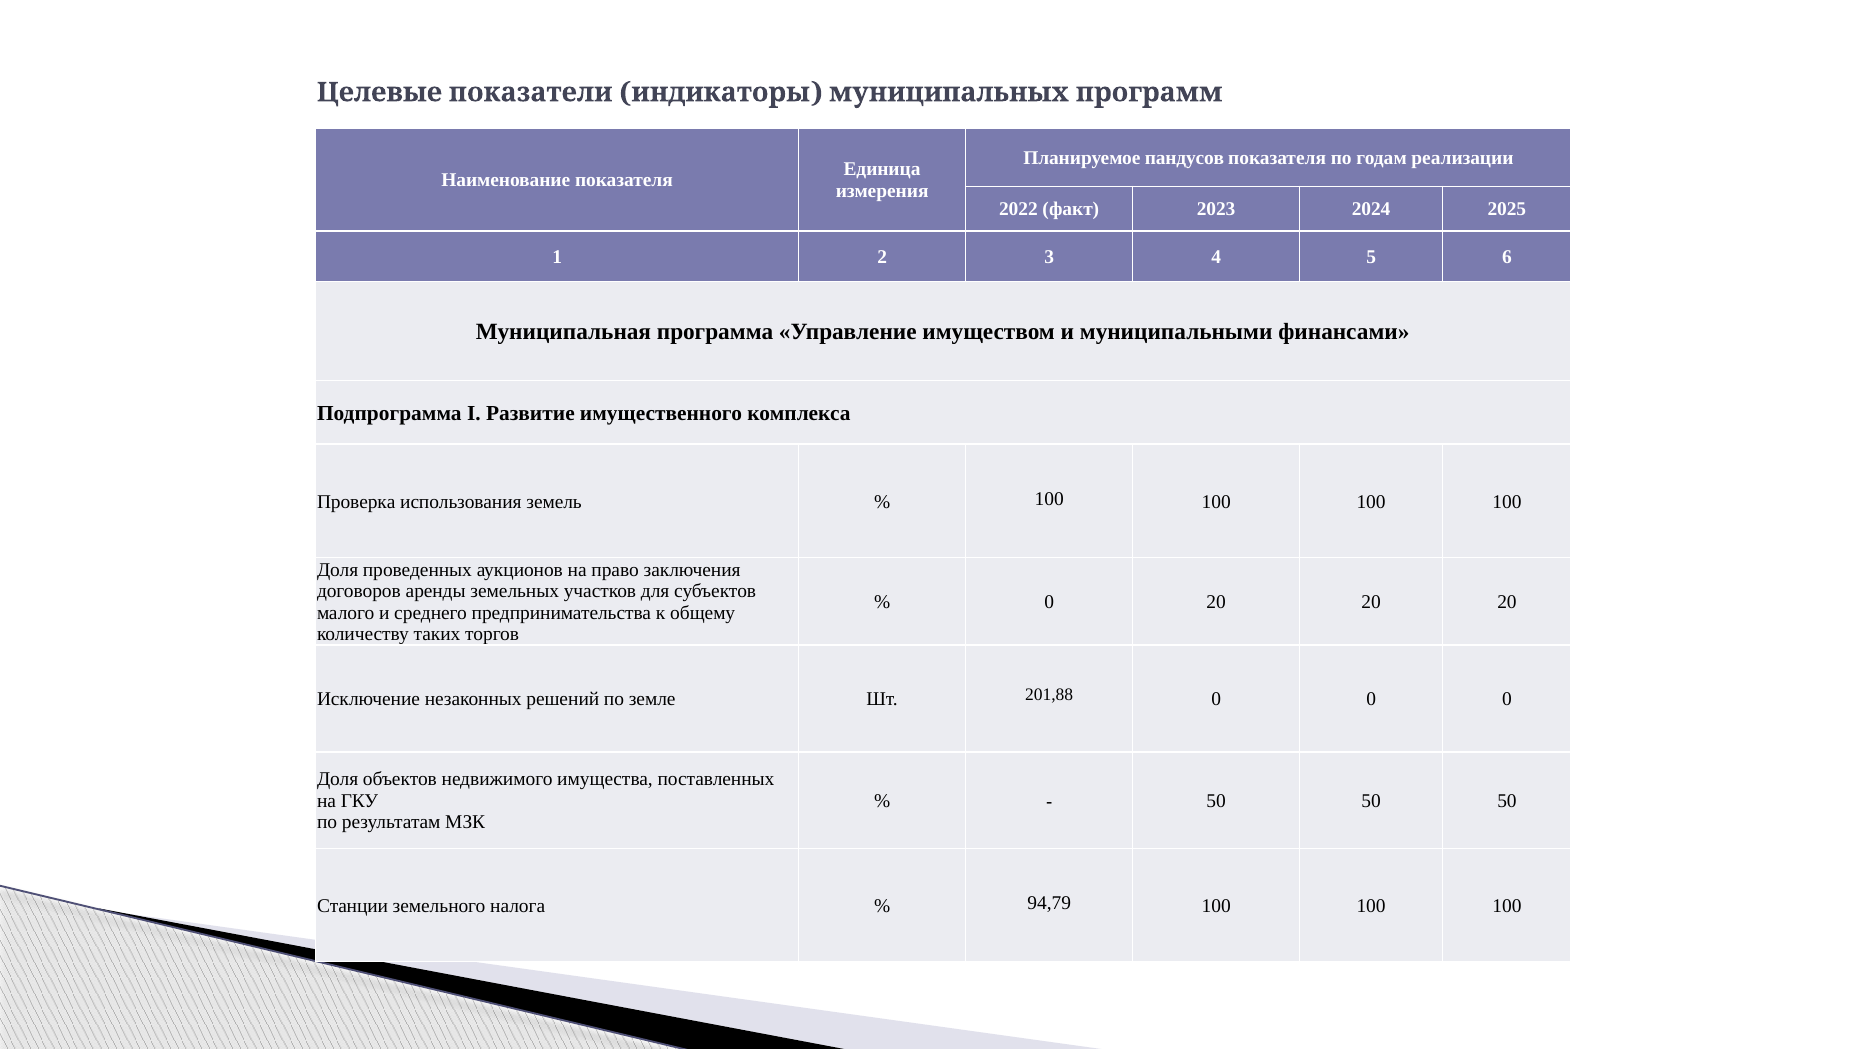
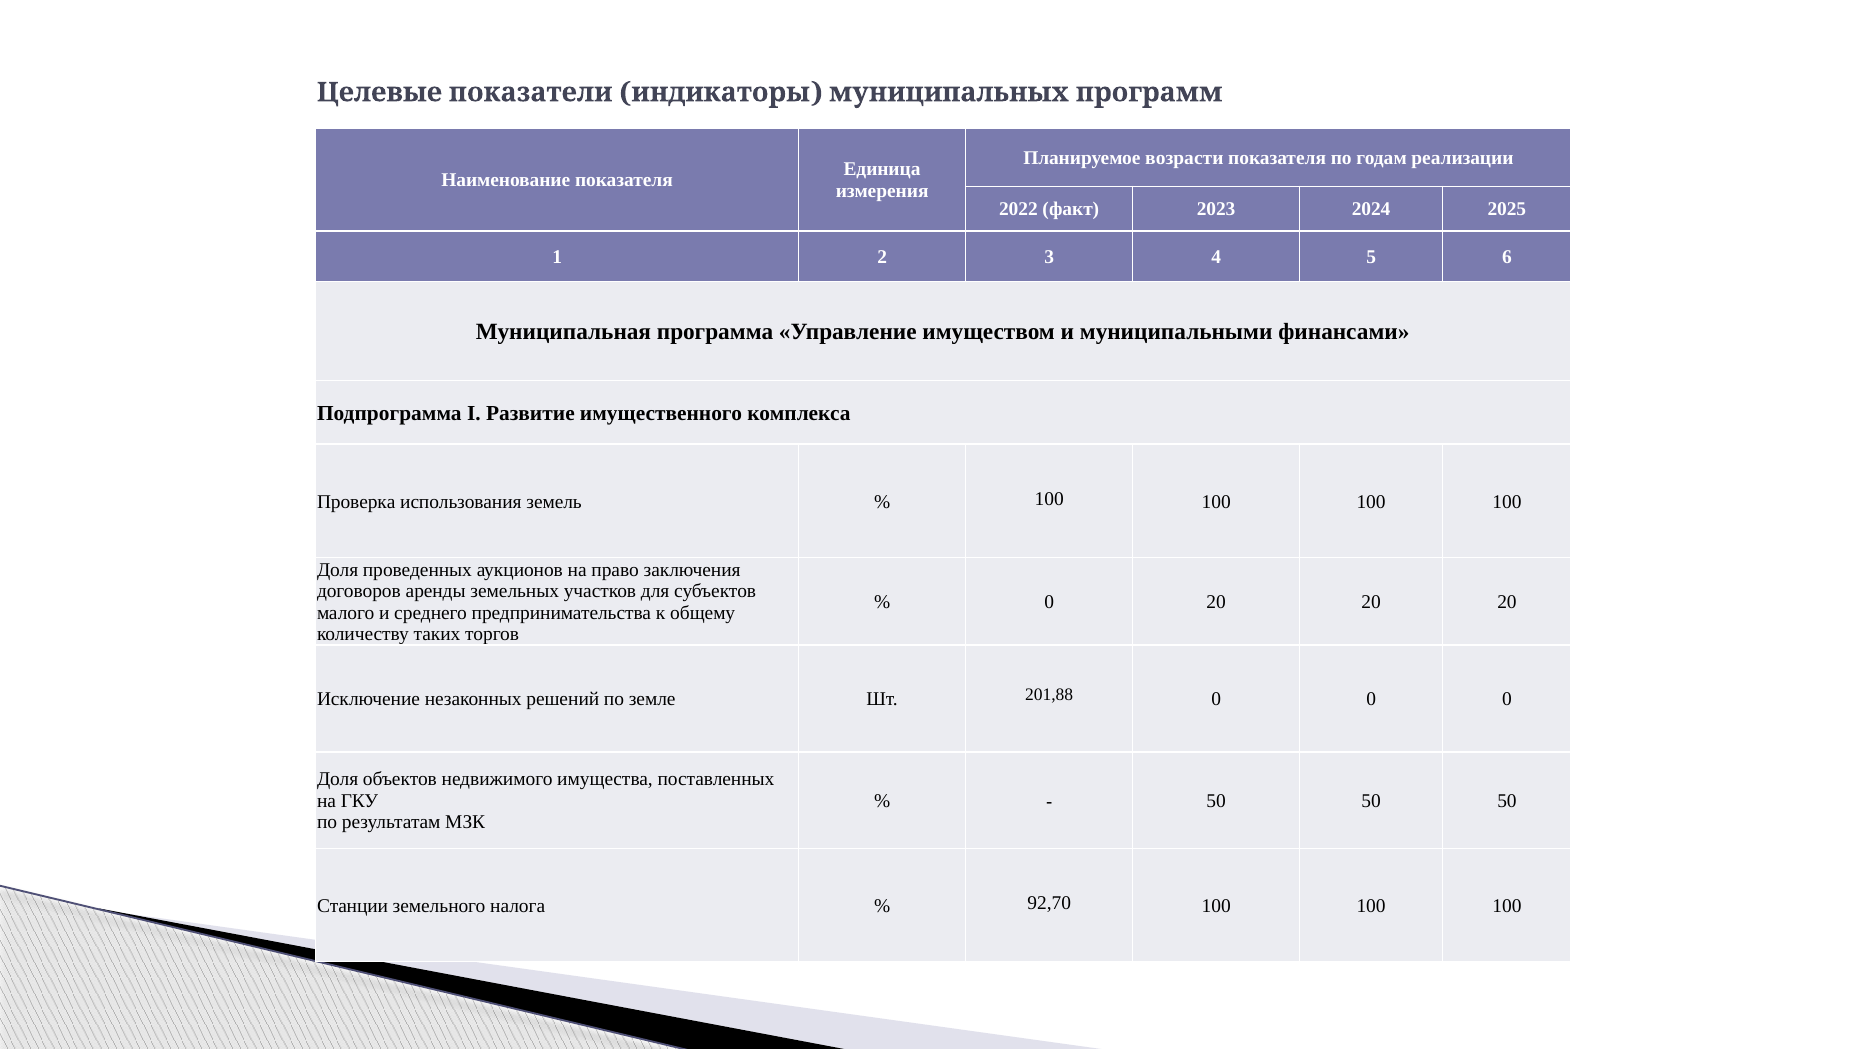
пандусов: пандусов -> возрасти (1184, 158)
94,79: 94,79 -> 92,70 (1049, 903)
